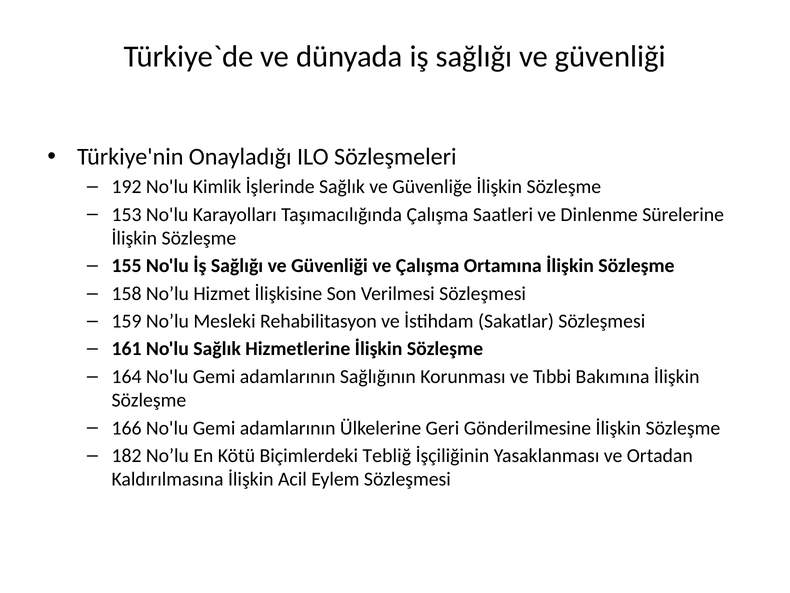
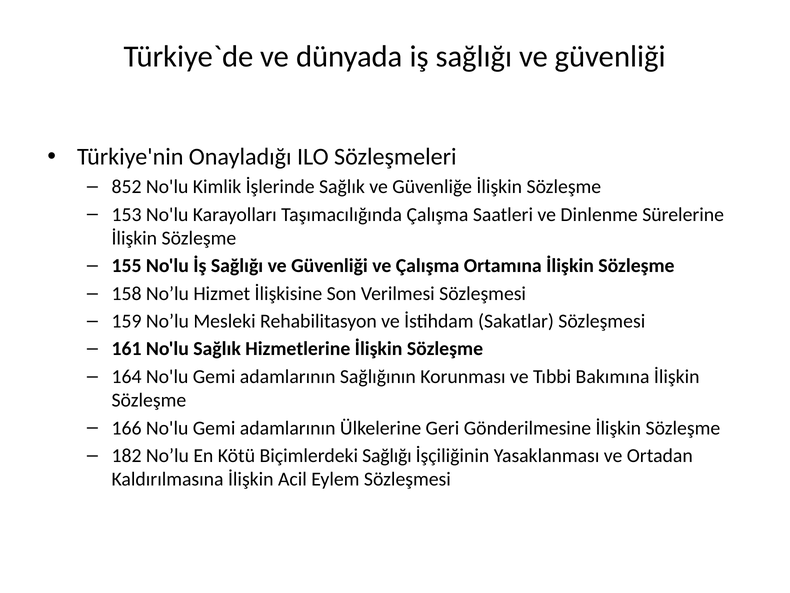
192: 192 -> 852 (127, 187)
Biçimlerdeki Tebliğ: Tebliğ -> Sağlığı (387, 455)
